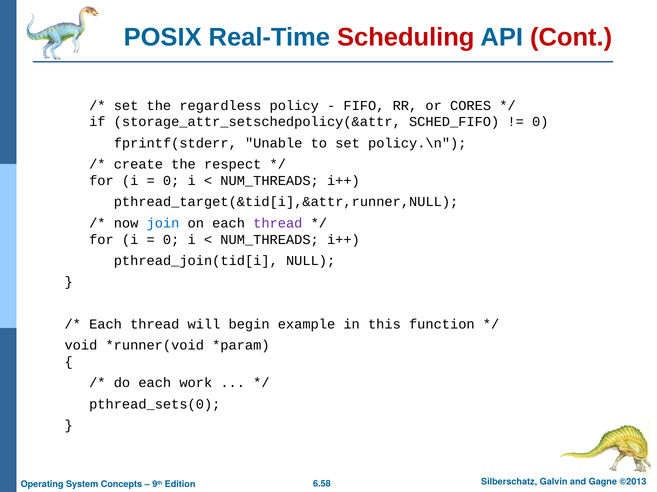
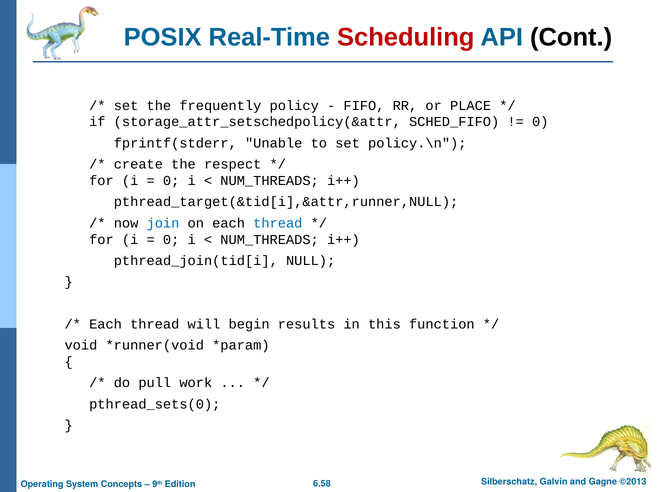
Cont colour: red -> black (571, 37)
regardless: regardless -> frequently (220, 106)
CORES: CORES -> PLACE (471, 106)
thread colour: purple -> blue (278, 223)
example: example -> results (307, 325)
do each: each -> pull (155, 384)
